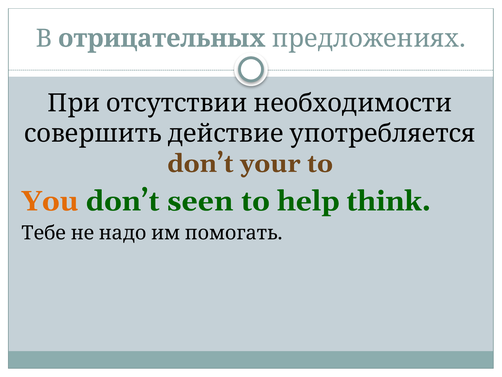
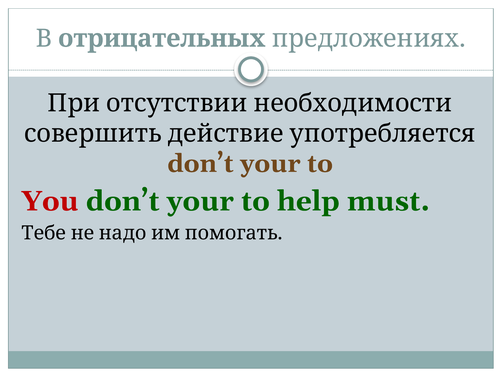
You colour: orange -> red (50, 201)
seen: seen -> your (200, 201)
think: think -> must (388, 201)
